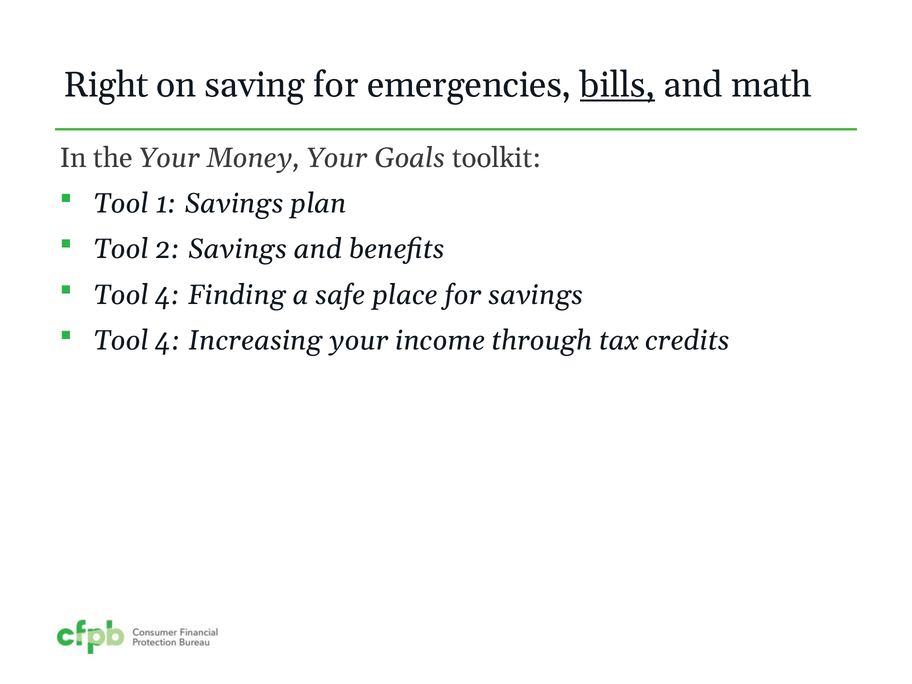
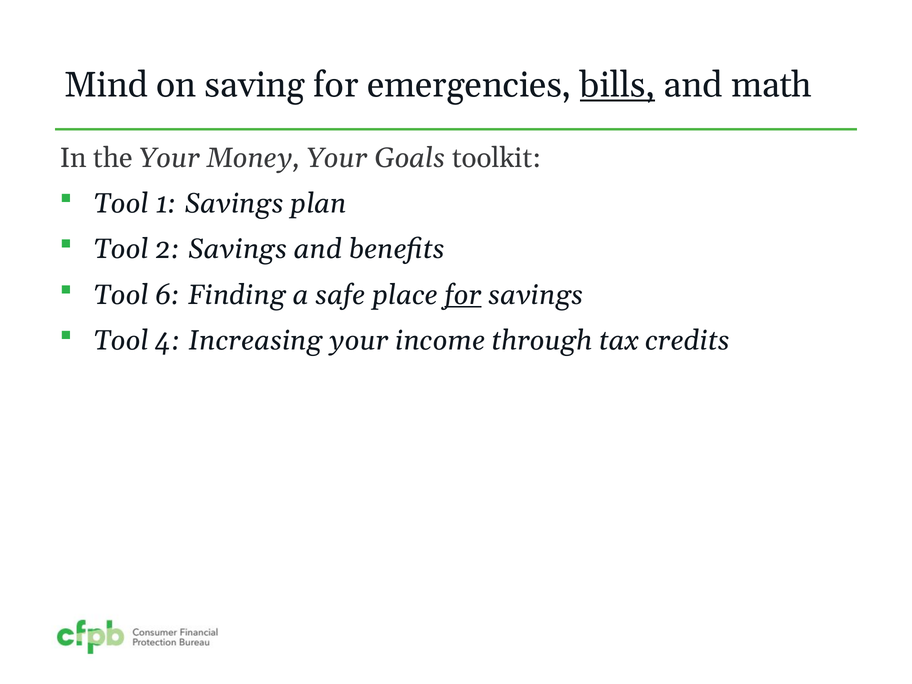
Right: Right -> Mind (106, 85)
4: 4 -> 6 (169, 295)
for underline: none -> present (463, 295)
